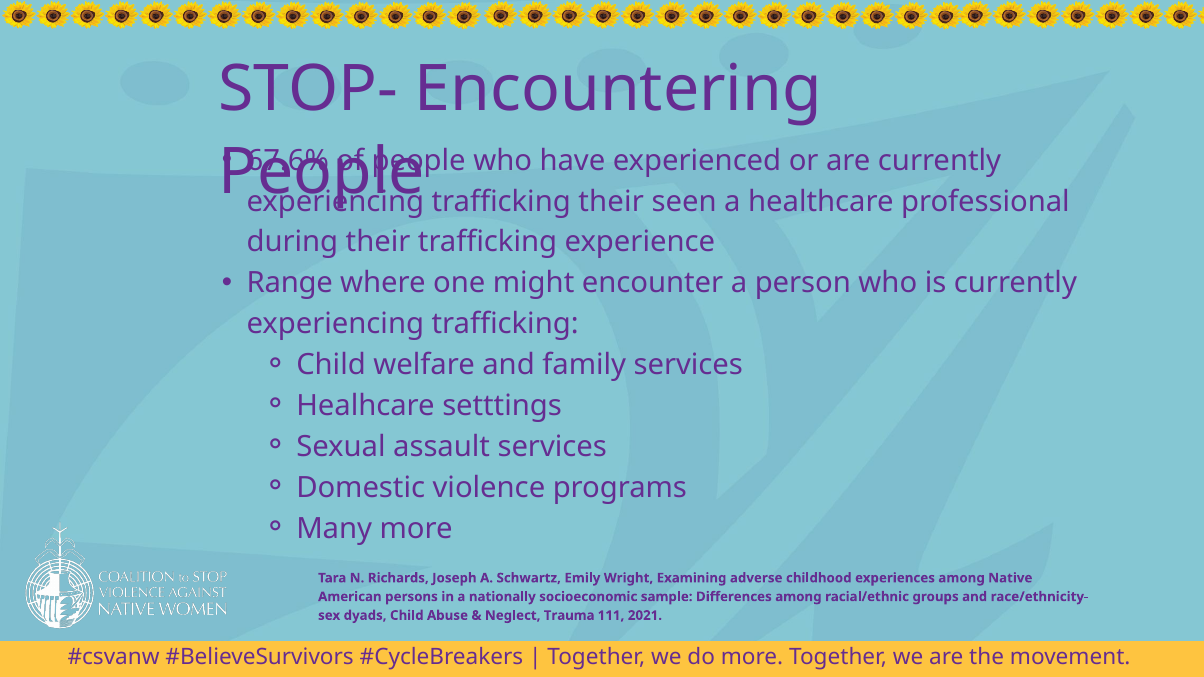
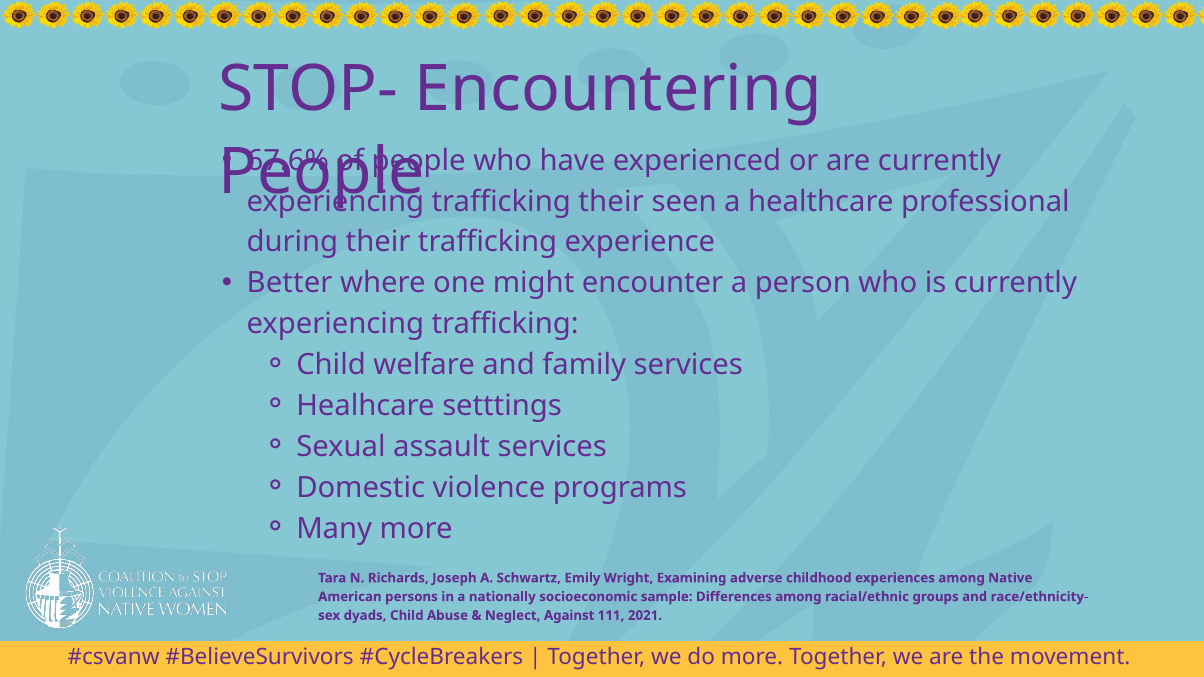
Range: Range -> Better (290, 283)
Trauma: Trauma -> Against (569, 616)
